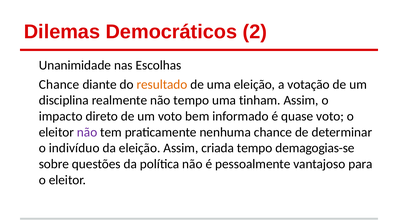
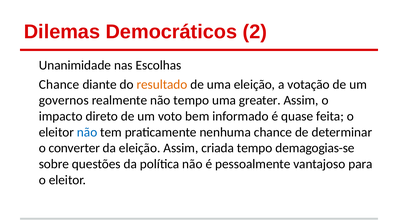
disciplina: disciplina -> governos (64, 100)
tinham: tinham -> greater (260, 100)
quase voto: voto -> feita (330, 116)
não colour: purple -> blue (87, 132)
indivíduo: indivíduo -> converter (74, 148)
